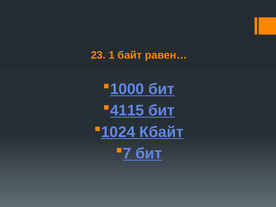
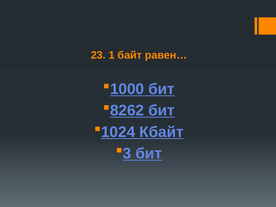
4115: 4115 -> 8262 (127, 111)
7: 7 -> 3 (127, 153)
